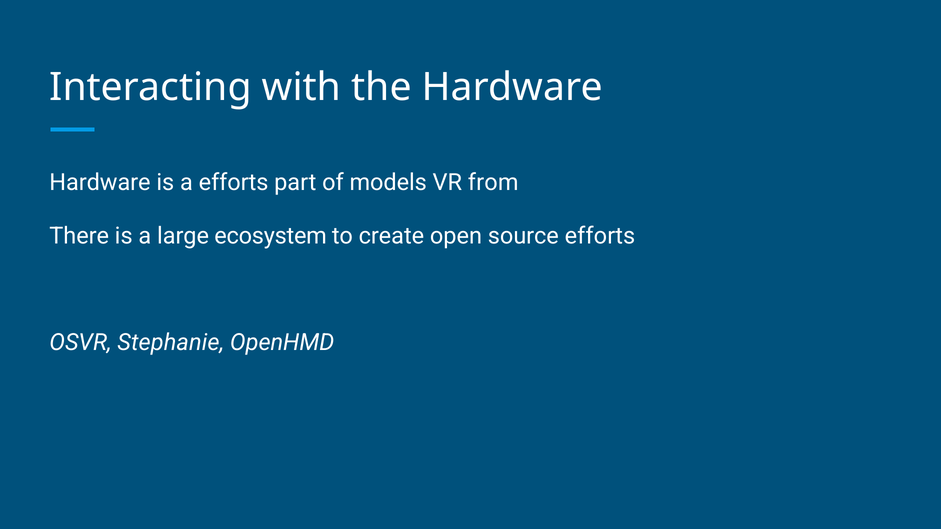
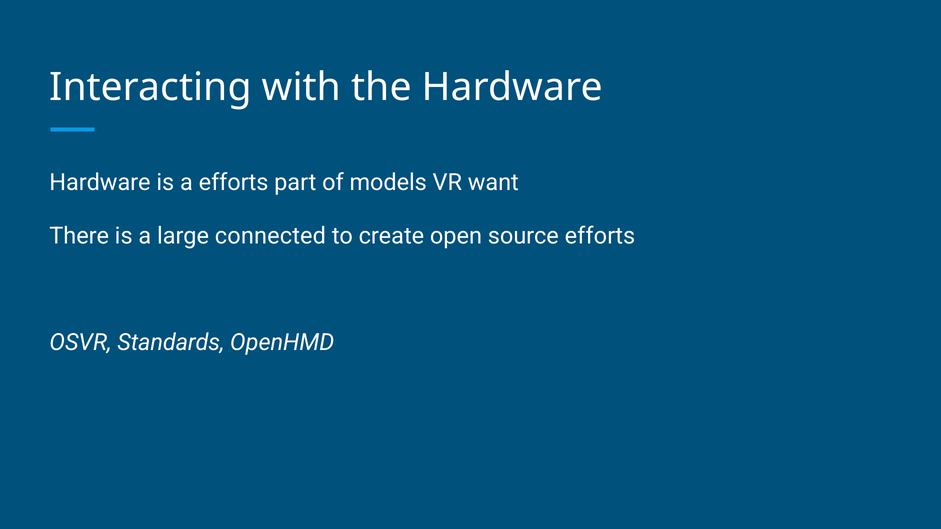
from: from -> want (493, 183)
ecosystem: ecosystem -> connected (270, 236)
Stephanie: Stephanie -> Standards (171, 343)
